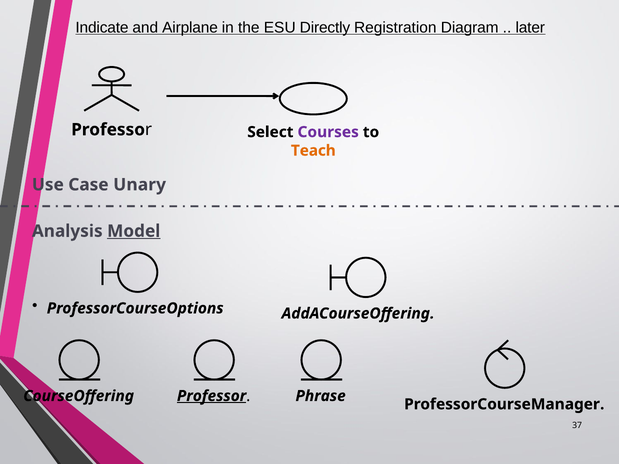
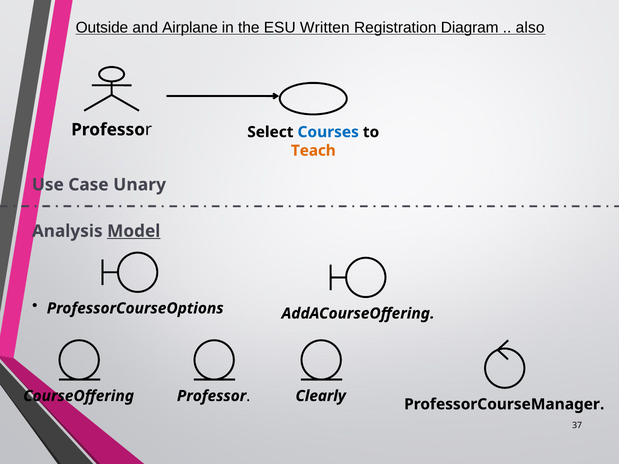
Indicate: Indicate -> Outside (102, 28)
Directly: Directly -> Written (325, 28)
later: later -> also (530, 28)
Courses colour: purple -> blue (328, 132)
Professor underline: present -> none (212, 396)
Phrase: Phrase -> Clearly (321, 396)
